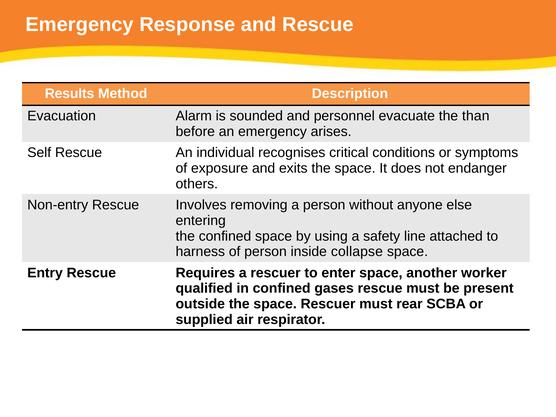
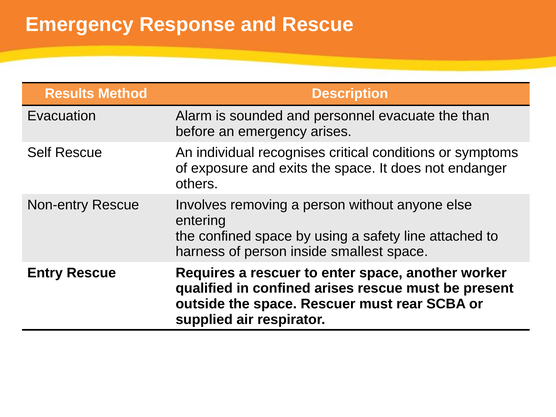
collapse: collapse -> smallest (357, 252)
confined gases: gases -> arises (334, 288)
